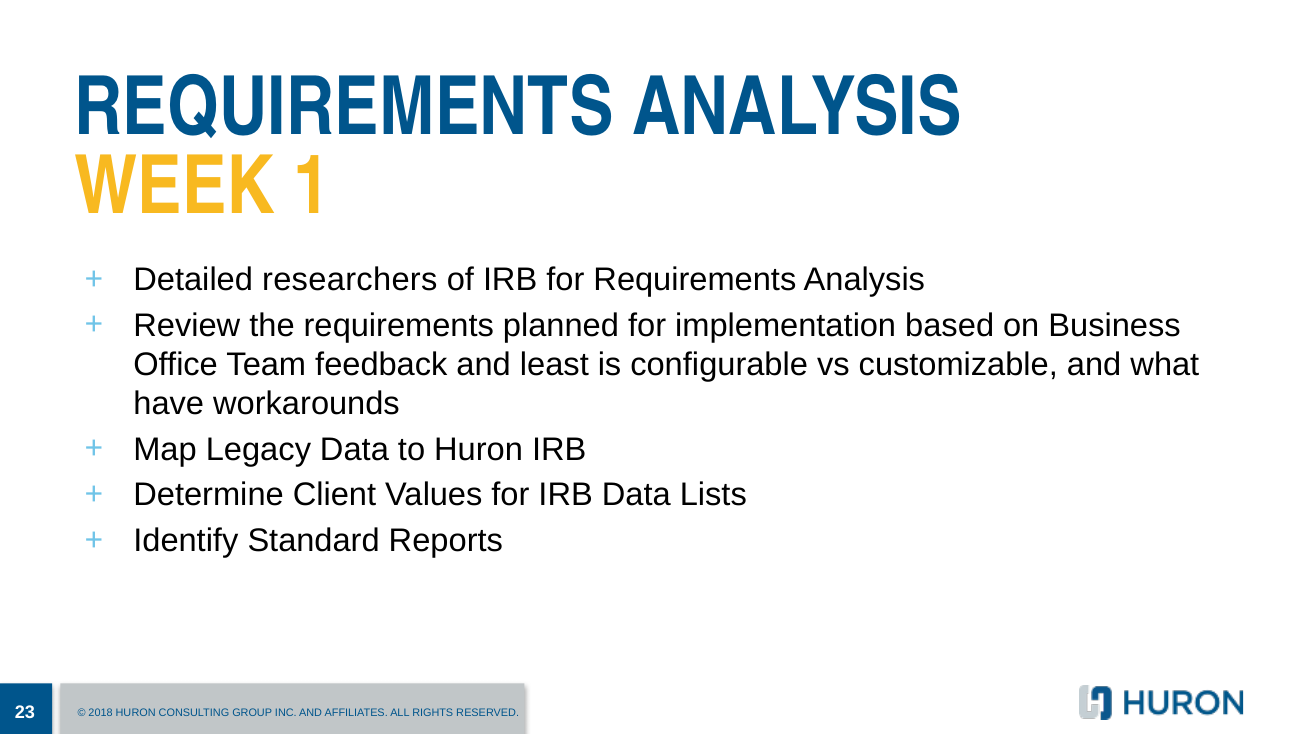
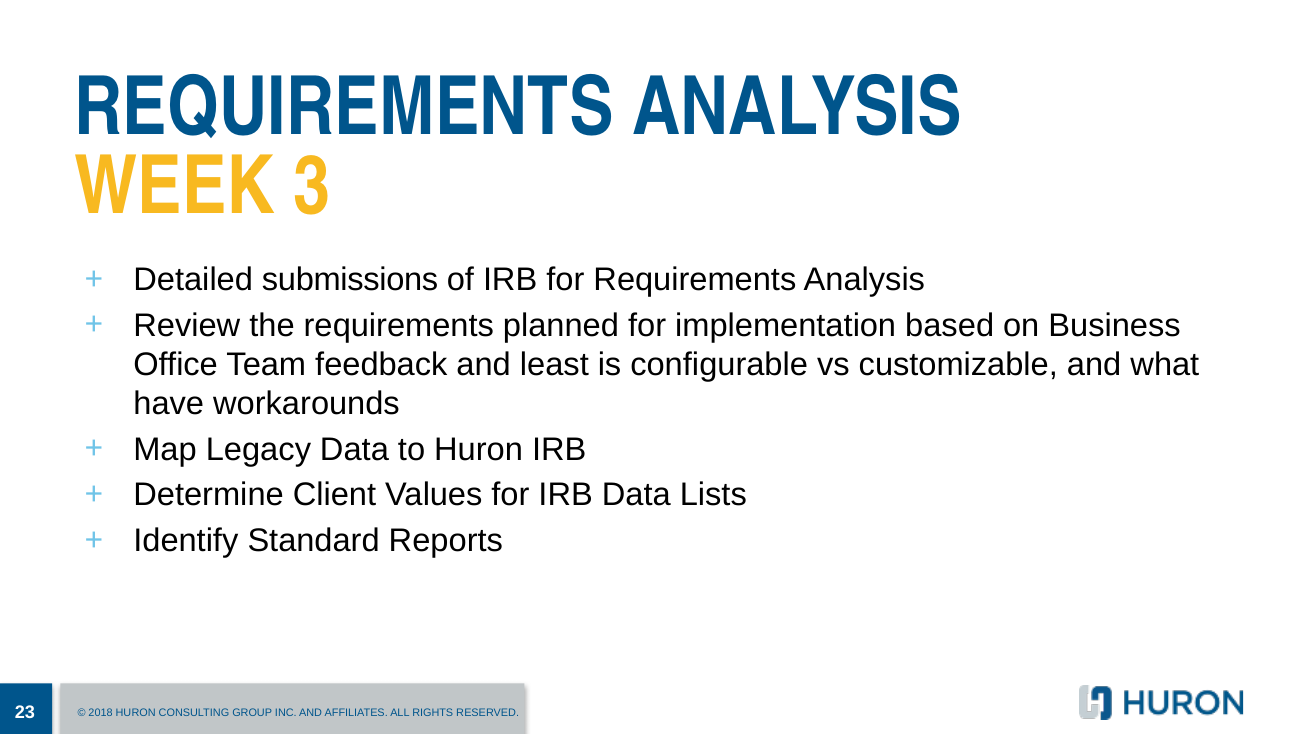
1: 1 -> 3 (312, 186)
researchers: researchers -> submissions (350, 280)
